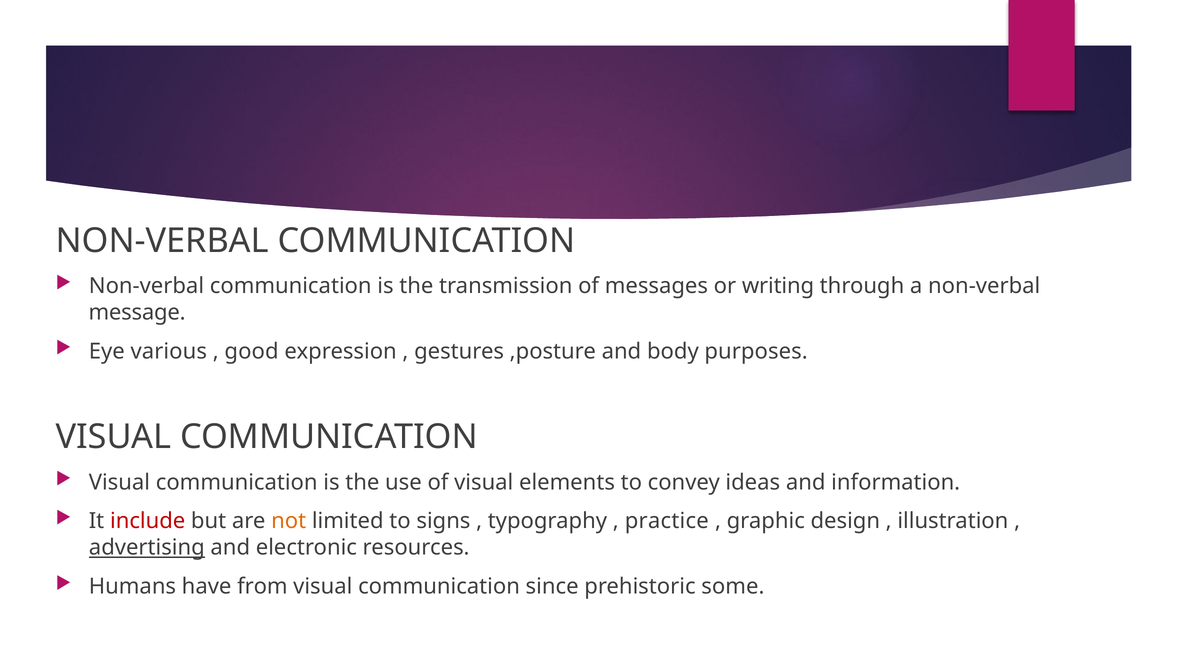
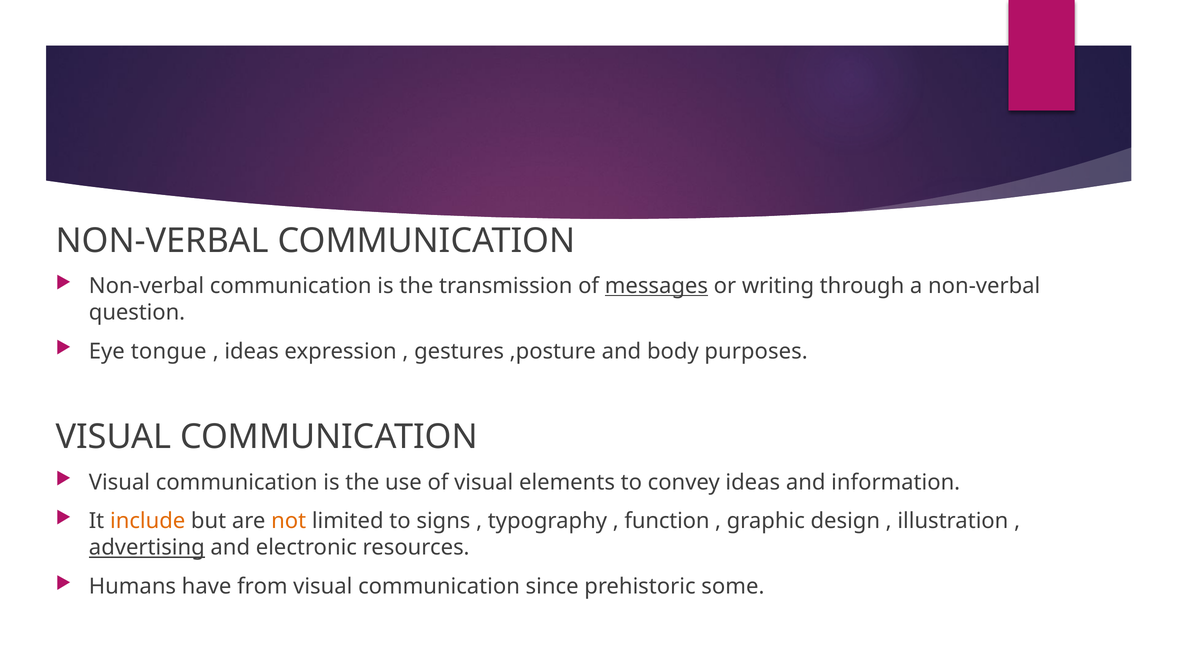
messages underline: none -> present (656, 286)
message: message -> question (137, 312)
various: various -> tongue (169, 351)
good: good -> ideas (252, 351)
include colour: red -> orange (148, 521)
practice: practice -> function (667, 521)
